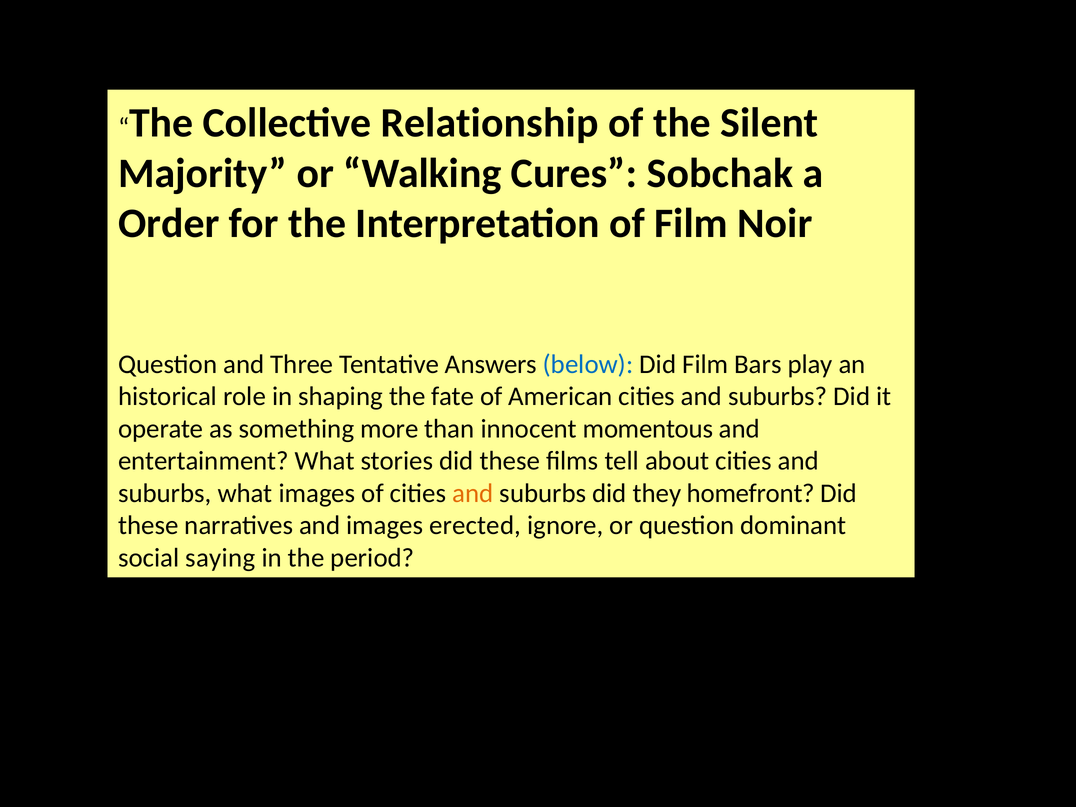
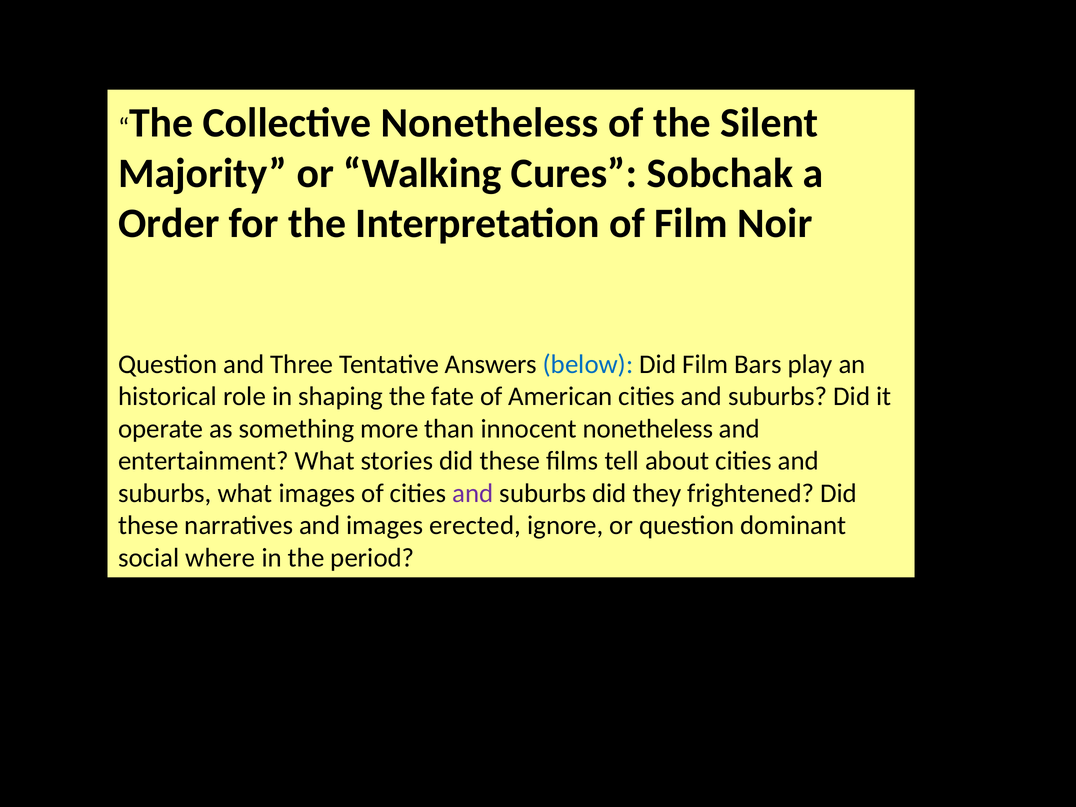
Collective Relationship: Relationship -> Nonetheless (489, 123)
innocent momentous: momentous -> nonetheless (648, 429)
and colour: orange -> purple (473, 493)
homefront: homefront -> frightened (751, 493)
saying: saying -> where (220, 558)
